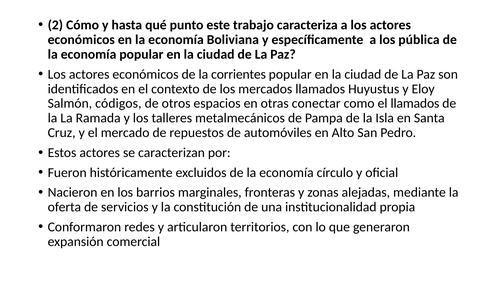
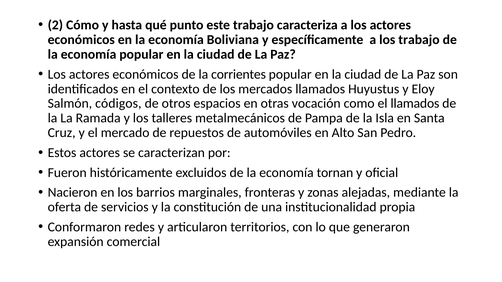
los pública: pública -> trabajo (419, 40)
conectar: conectar -> vocación (316, 104)
círculo: círculo -> tornan (335, 173)
